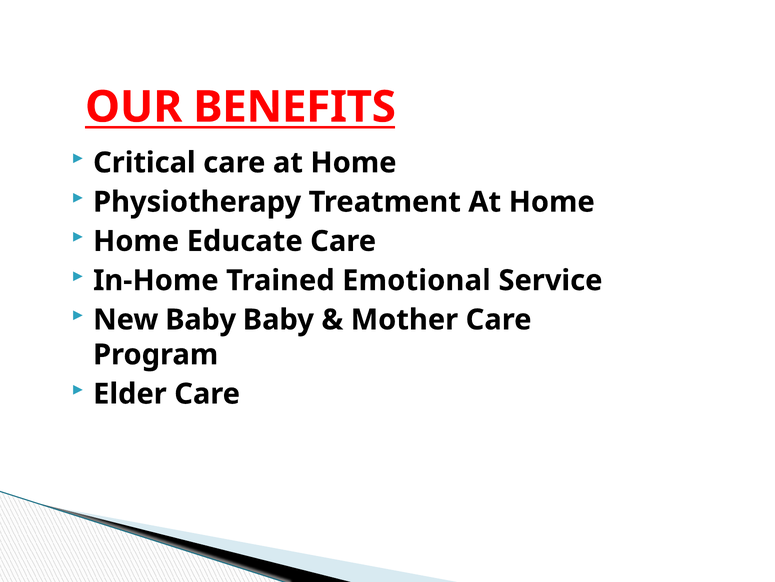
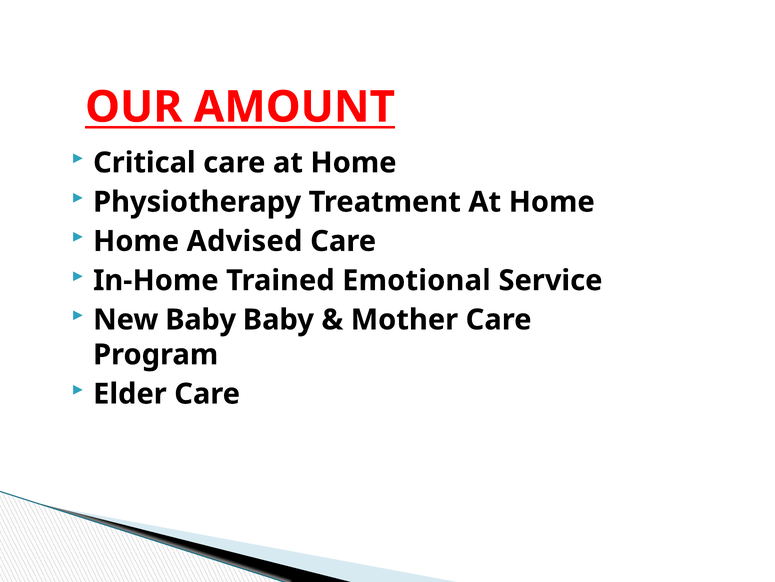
BENEFITS: BENEFITS -> AMOUNT (294, 107)
Educate: Educate -> Advised (245, 241)
